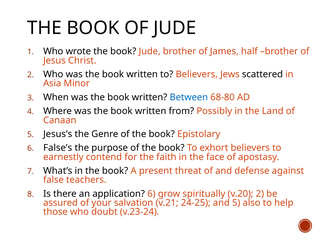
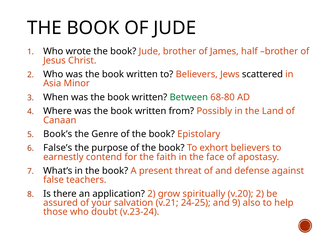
Between colour: blue -> green (189, 97)
Jesus’s: Jesus’s -> Book’s (58, 134)
application 6: 6 -> 2 (151, 194)
and 5: 5 -> 9 (236, 203)
